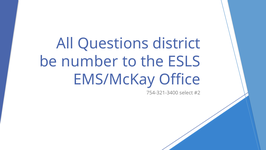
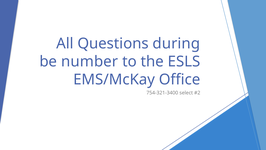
district: district -> during (176, 44)
